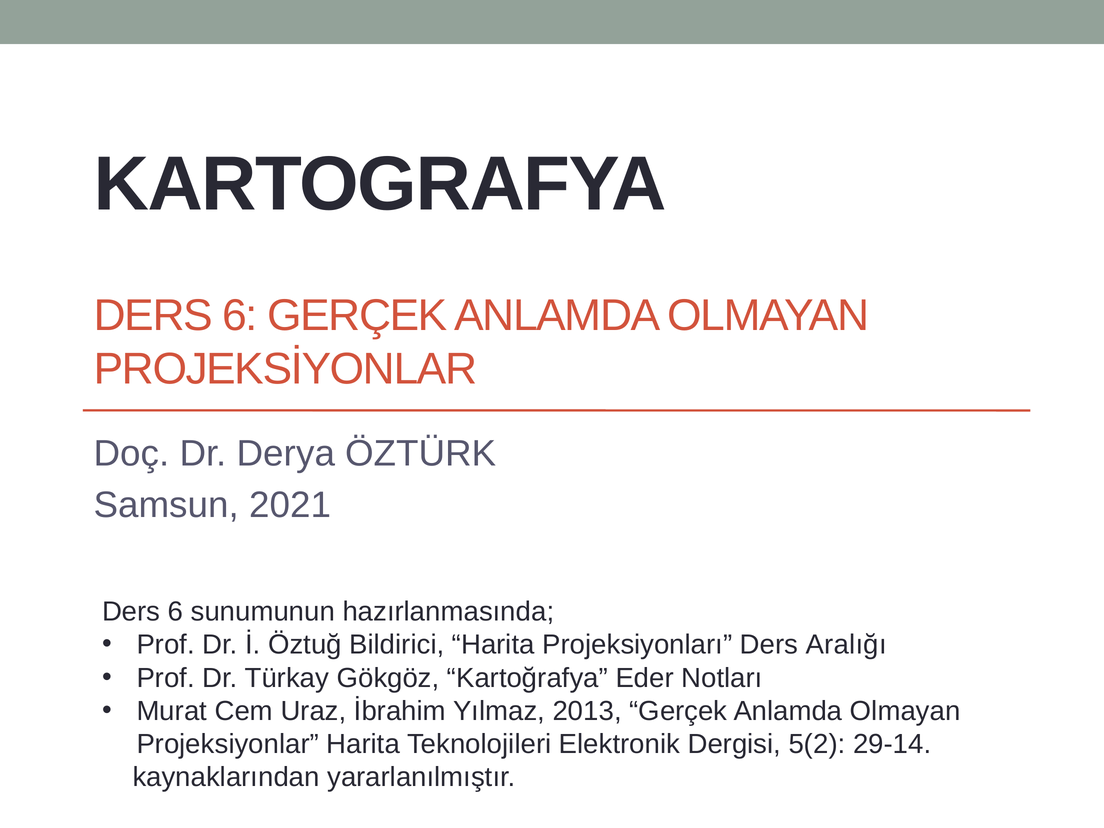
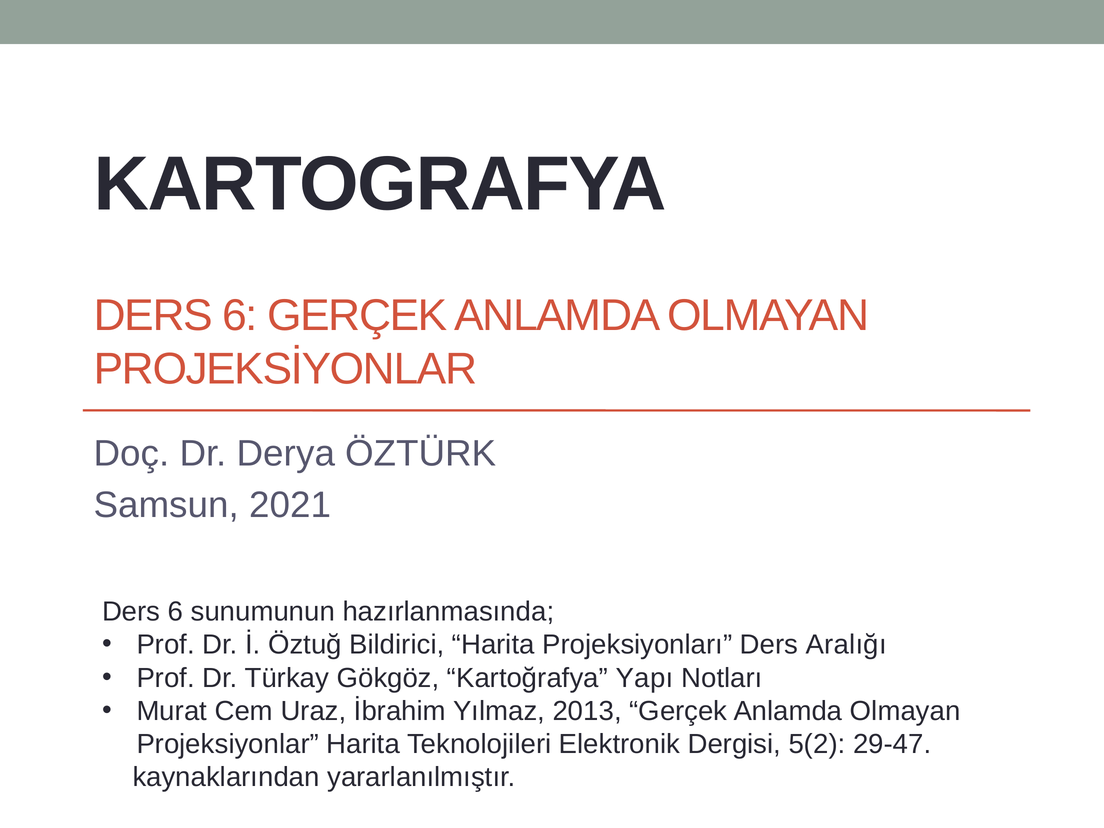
Eder: Eder -> Yapı (645, 678)
29-14: 29-14 -> 29-47 (892, 744)
